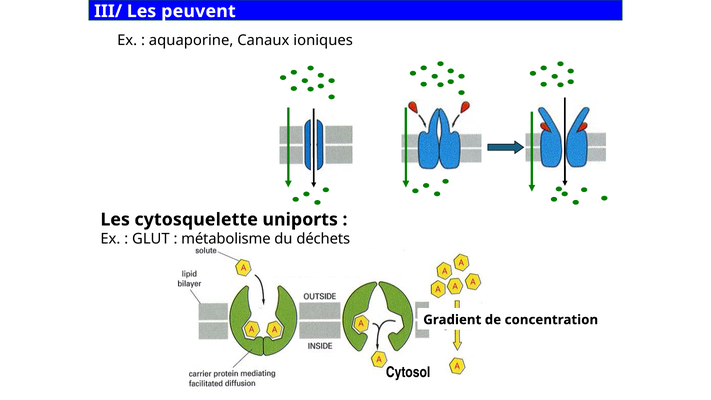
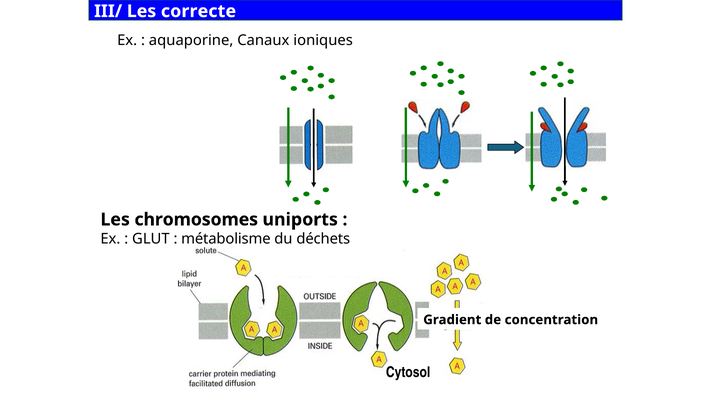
peuvent: peuvent -> correcte (198, 11)
cytosquelette: cytosquelette -> chromosomes (196, 219)
